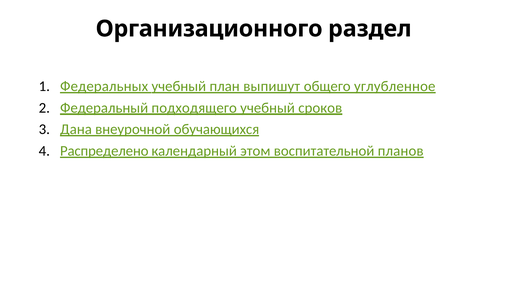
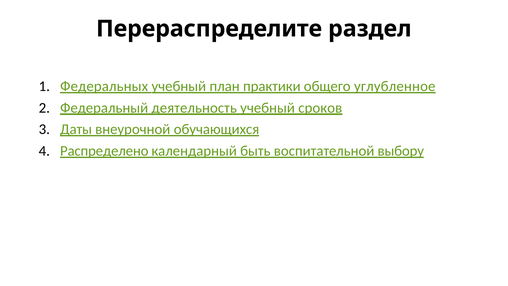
Организационного: Организационного -> Перераспределите (209, 29)
выпишут: выпишут -> практики (272, 86)
подходящего: подходящего -> деятельность (194, 108)
Дана: Дана -> Даты (76, 129)
этом: этом -> быть (255, 151)
планов: планов -> выбору (401, 151)
